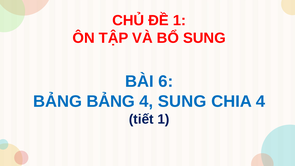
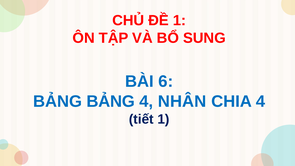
4 SUNG: SUNG -> NHÂN (182, 102)
